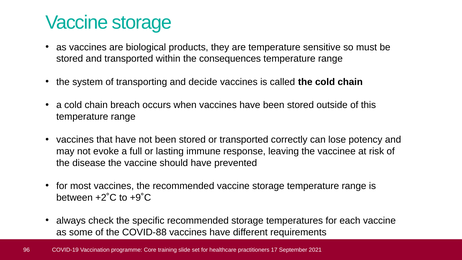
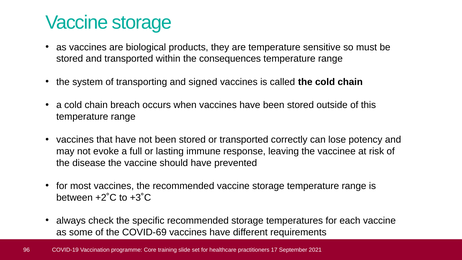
decide: decide -> signed (203, 82)
+9˚C: +9˚C -> +3˚C (140, 197)
COVID-88: COVID-88 -> COVID-69 (144, 232)
